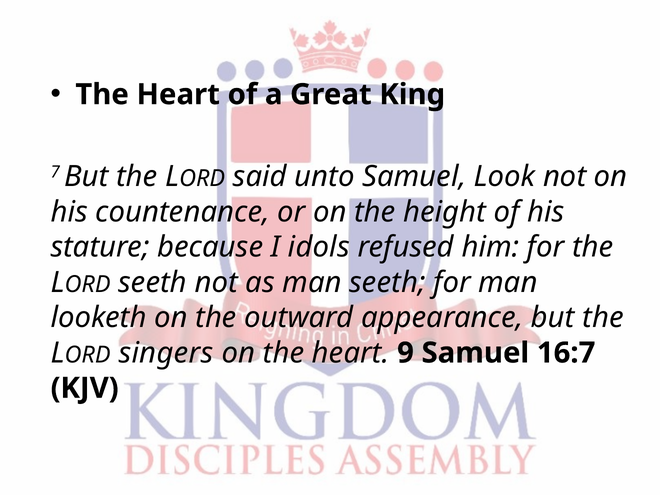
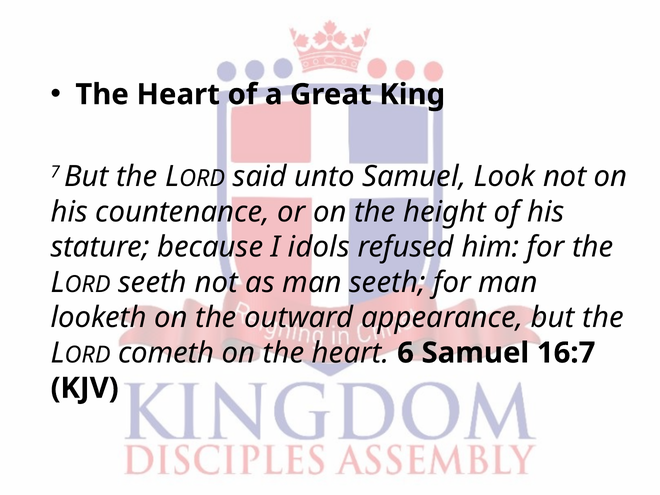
singers: singers -> cometh (166, 353)
9: 9 -> 6 (406, 353)
